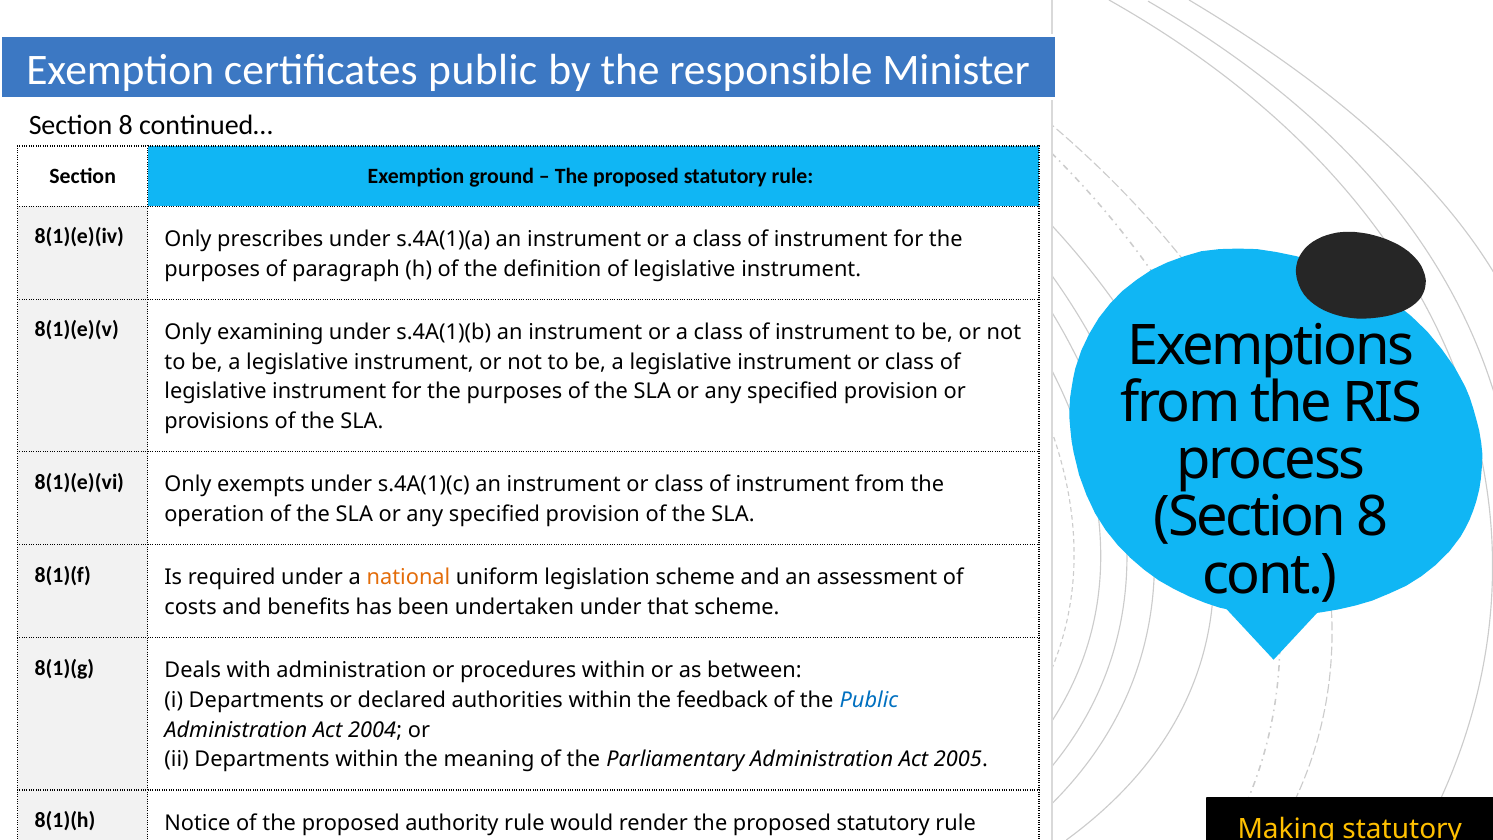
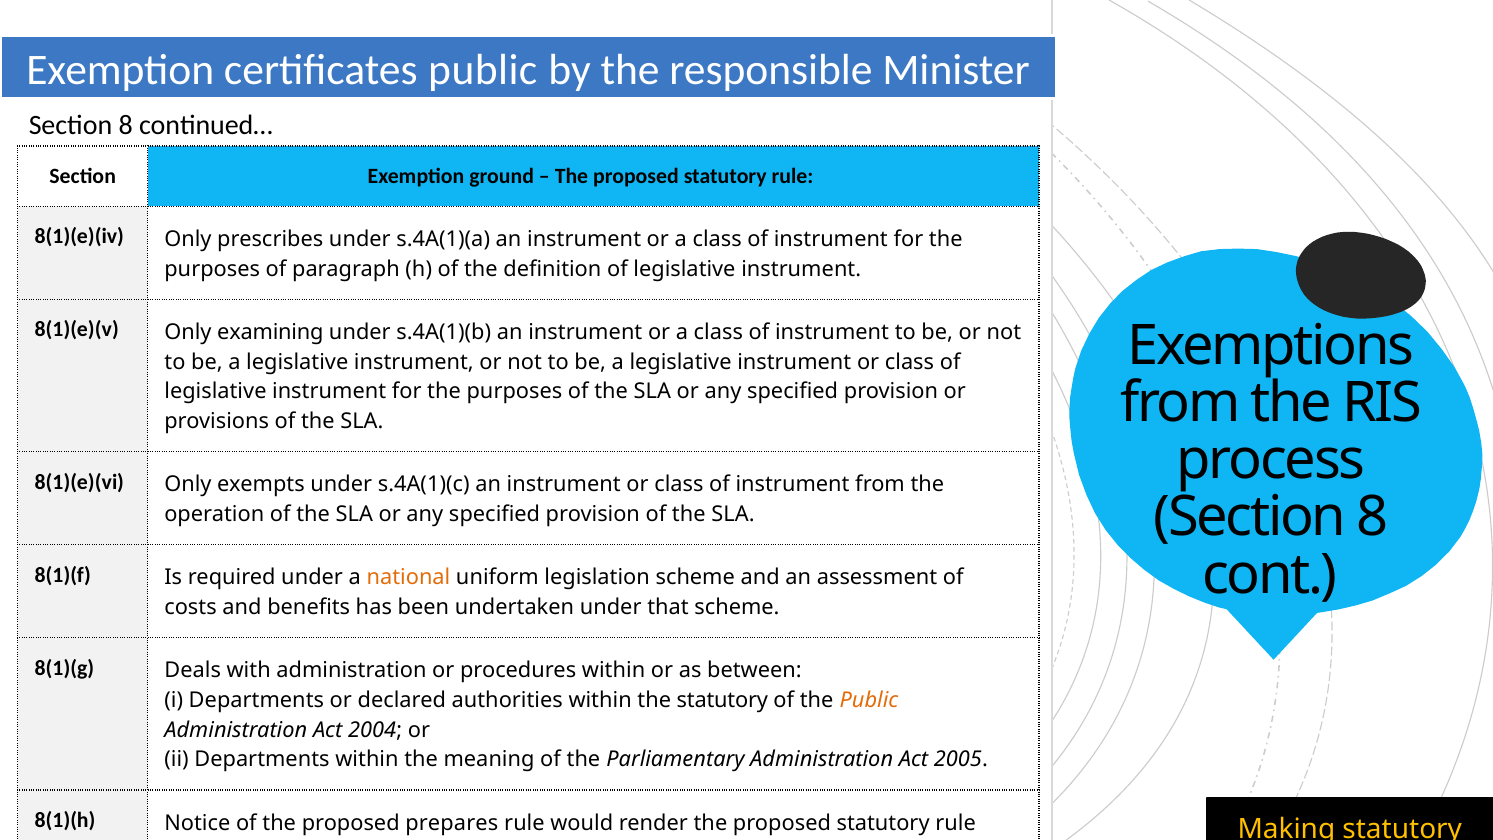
the feedback: feedback -> statutory (722, 700)
Public colour: blue -> orange (869, 700)
authority: authority -> prepares (452, 823)
